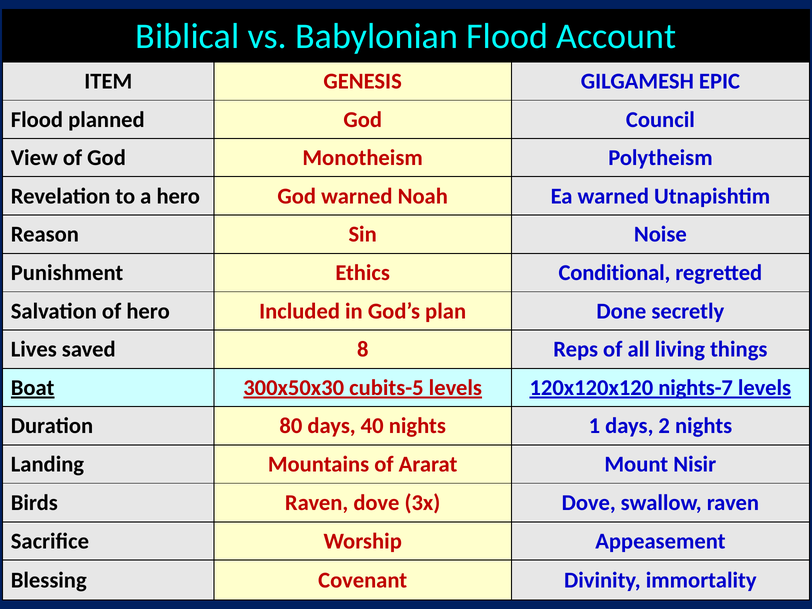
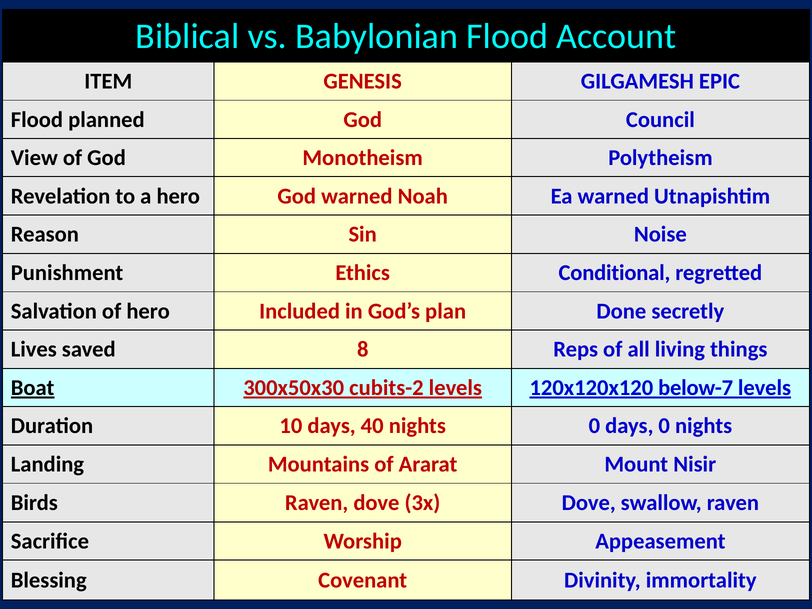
cubits-5: cubits-5 -> cubits-2 (386, 388)
nights-7: nights-7 -> below-7 (696, 388)
80: 80 -> 10 (291, 426)
nights 1: 1 -> 0 (594, 426)
days 2: 2 -> 0 (664, 426)
